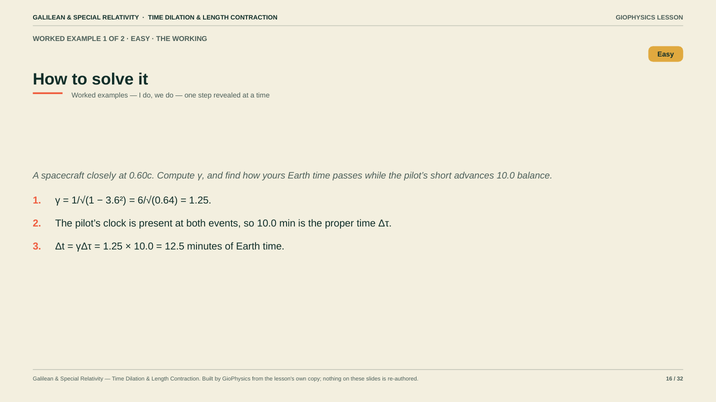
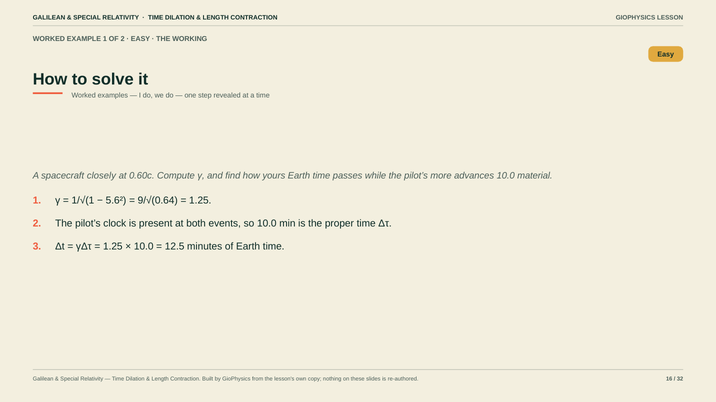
short: short -> more (441, 176)
balance: balance -> material (535, 176)
3.6²: 3.6² -> 5.6² (116, 201)
6/√(0.64: 6/√(0.64 -> 9/√(0.64 (158, 201)
